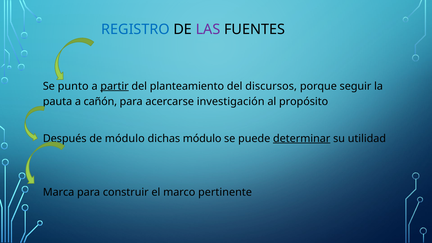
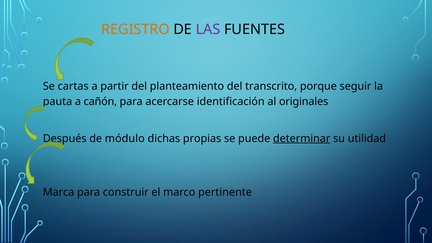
REGISTRO colour: blue -> orange (135, 29)
punto: punto -> cartas (73, 86)
partir underline: present -> none (115, 86)
discursos: discursos -> transcrito (271, 86)
investigación: investigación -> identificación (231, 102)
propósito: propósito -> originales (304, 102)
dichas módulo: módulo -> propias (202, 139)
